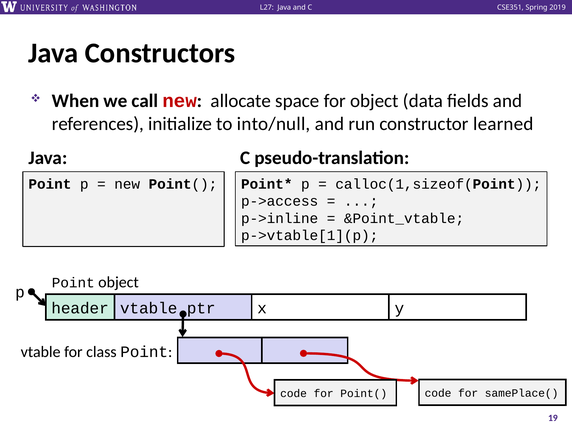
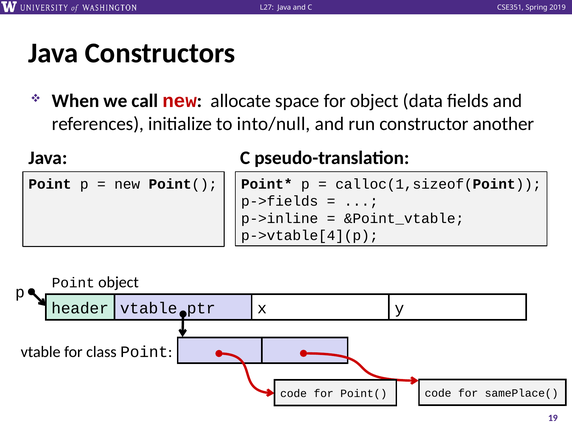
learned: learned -> another (503, 124)
p->access: p->access -> p->fields (280, 201)
p->vtable[1](p: p->vtable[1](p -> p->vtable[4](p (310, 235)
